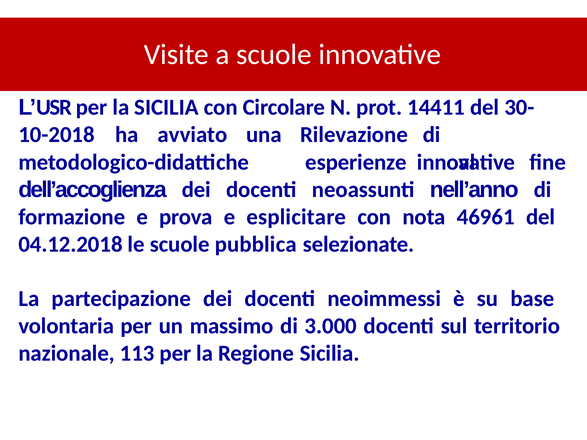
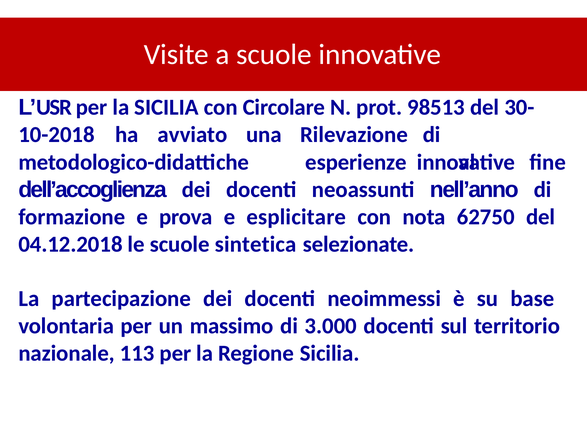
14411: 14411 -> 98513 (436, 107)
46961: 46961 -> 62750 (486, 217)
pubblica: pubblica -> sintetica (256, 244)
